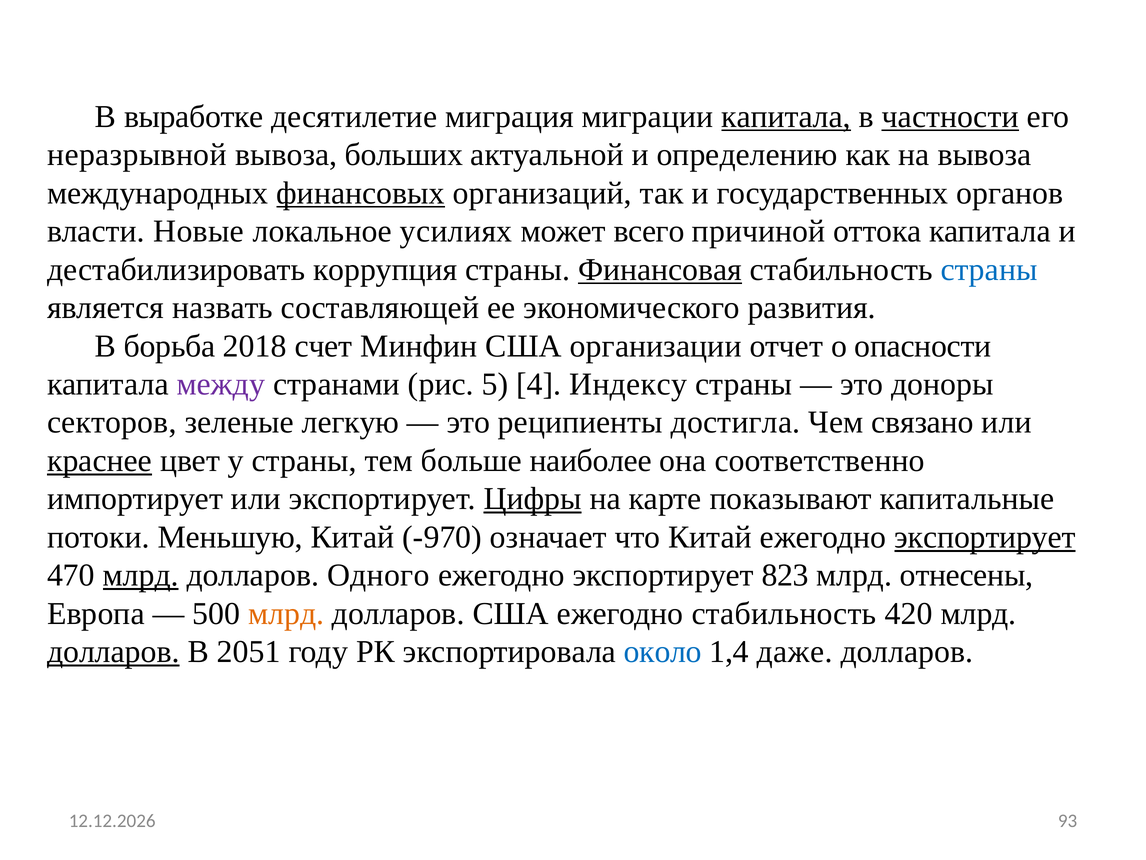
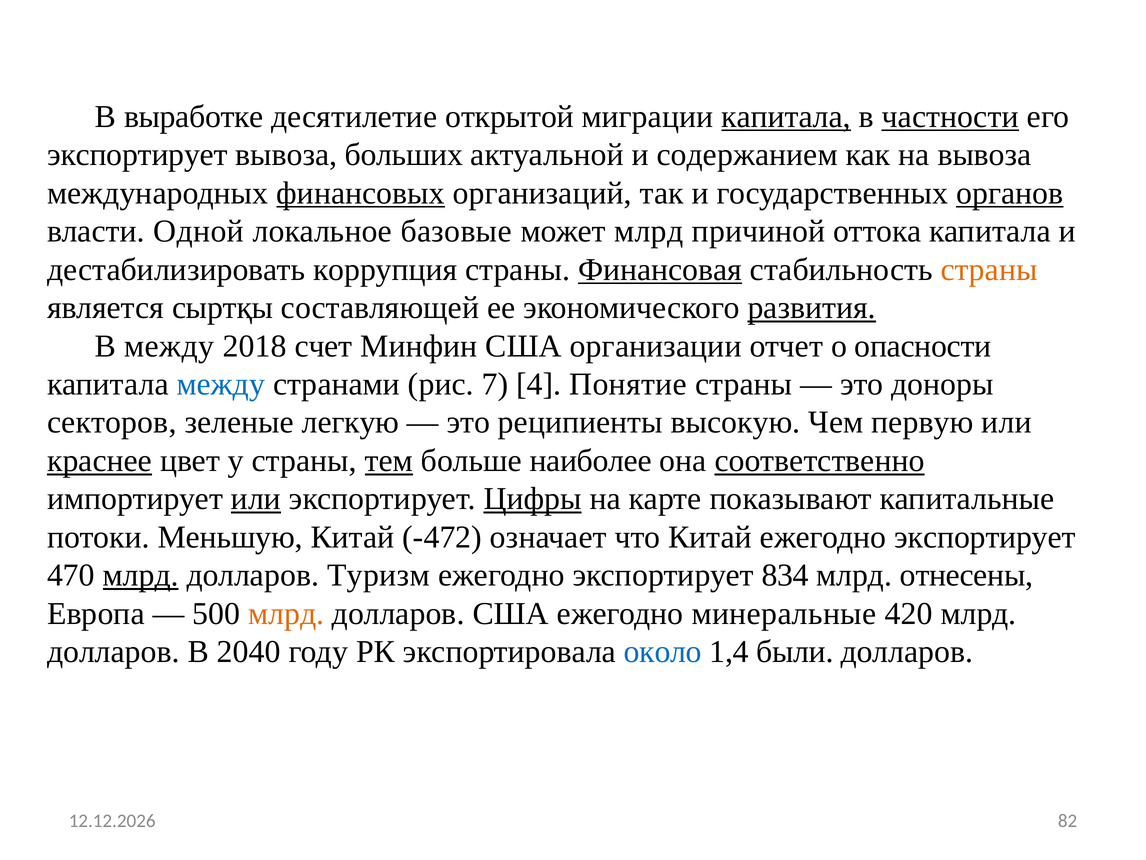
миграция: миграция -> открытой (510, 116)
неразрывной: неразрывной -> экспортирует (137, 155)
определению: определению -> содержанием (747, 155)
органов underline: none -> present (1010, 193)
Новые: Новые -> Одной (199, 231)
усилиях: усилиях -> базовые (456, 231)
может всего: всего -> млрд (649, 231)
страны colour: blue -> orange (989, 269)
назвать: назвать -> сыртқы (223, 308)
развития underline: none -> present (812, 308)
В борьба: борьба -> между (169, 346)
между colour: purple -> blue (221, 384)
5: 5 -> 7 (495, 384)
Индексу: Индексу -> Понятие (628, 384)
достигла: достигла -> высокую (736, 422)
связано: связано -> первую (922, 422)
тем underline: none -> present (389, 460)
соответственно underline: none -> present (820, 460)
или underline: none -> present (256, 499)
-970: -970 -> -472 (442, 537)
экспортирует underline: present -> none (985, 537)
Одного: Одного -> Туризм (378, 575)
823: 823 -> 834 (785, 575)
ежегодно стабильность: стабильность -> минеральные (784, 613)
долларов underline: present -> none (113, 652)
2051: 2051 -> 2040 (249, 652)
даже: даже -> были (795, 652)
93: 93 -> 82 (1068, 821)
